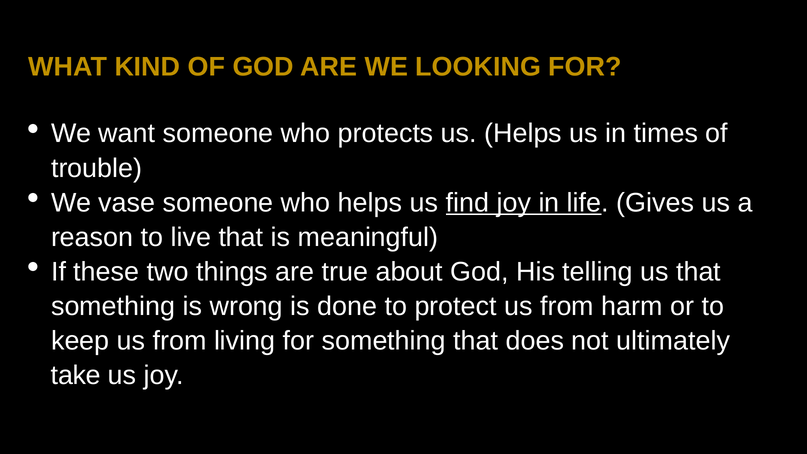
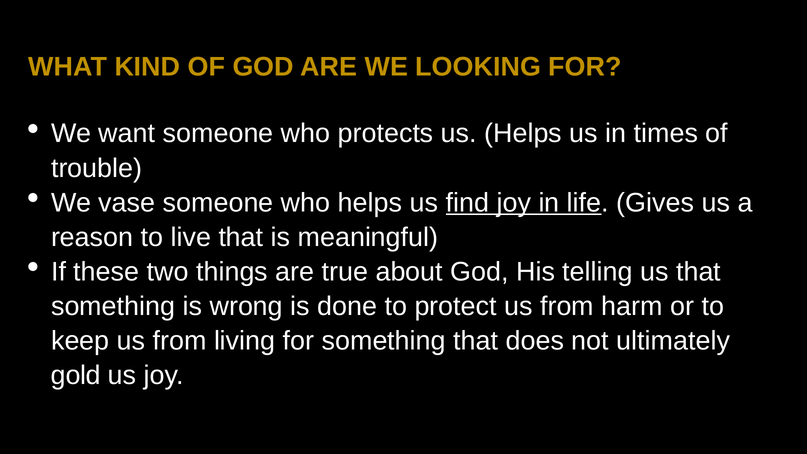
take: take -> gold (76, 375)
